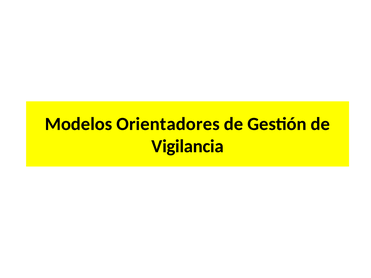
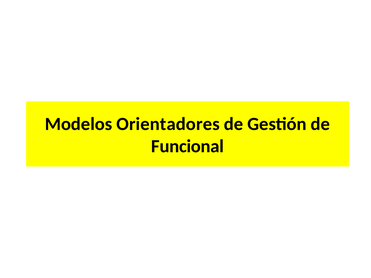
Vigilancia: Vigilancia -> Funcional (188, 146)
